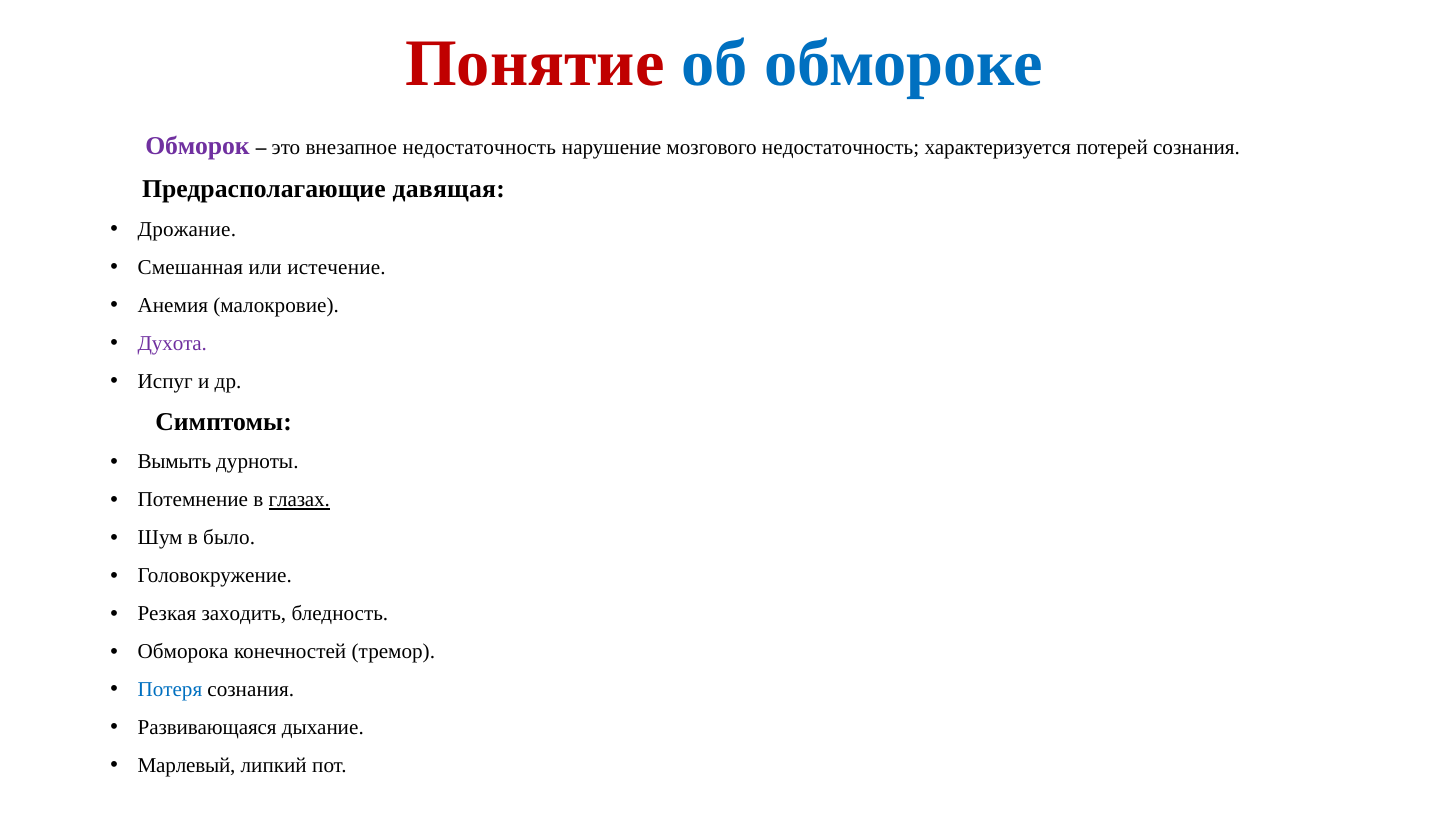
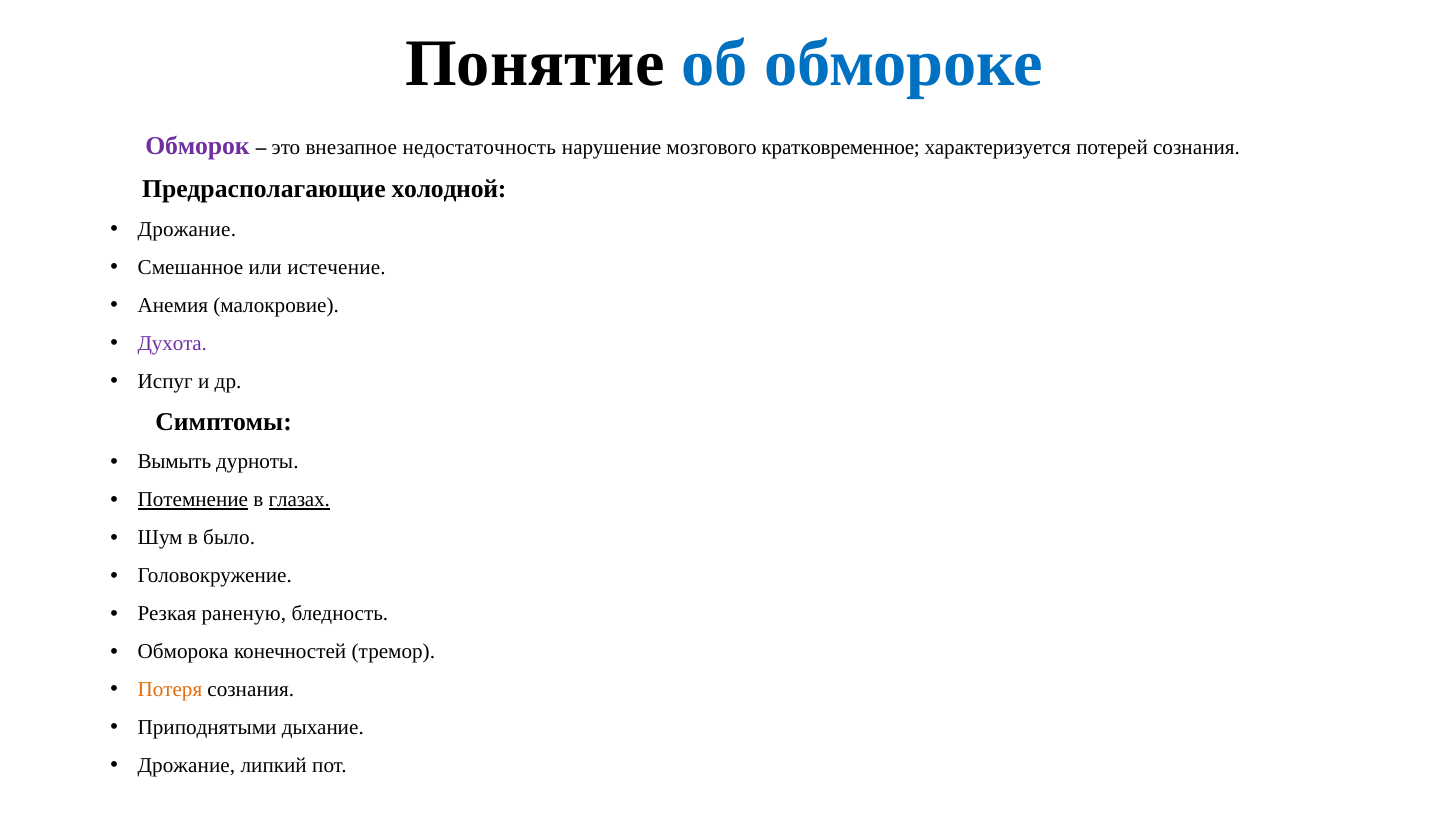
Понятие colour: red -> black (535, 63)
мозгового недостаточность: недостаточность -> кратковременное (841, 148)
давящая: давящая -> холодной (449, 189)
Смешанная: Смешанная -> Смешанное (190, 267)
Потемнение underline: none -> present (193, 500)
заходить: заходить -> раненую (244, 614)
Потеря colour: blue -> orange (170, 690)
Развивающаяся: Развивающаяся -> Приподнятыми (207, 728)
Марлевый: Марлевый -> Дрожание (186, 766)
